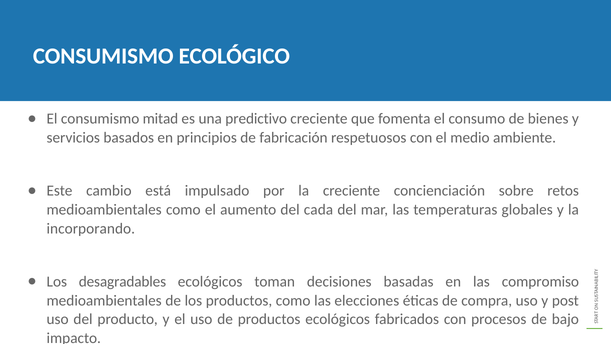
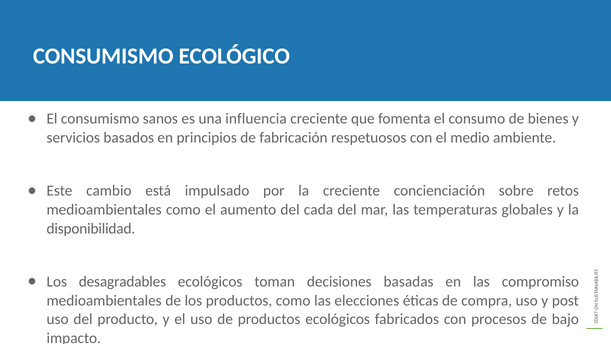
mitad: mitad -> sanos (160, 119)
predictivo: predictivo -> influencia (256, 119)
incorporando: incorporando -> disponibilidad (91, 228)
